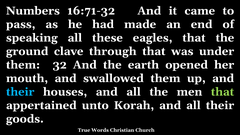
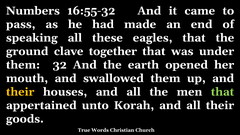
16:71-32: 16:71-32 -> 16:55-32 (91, 11)
through: through -> together (113, 51)
their colour: light blue -> yellow (20, 92)
